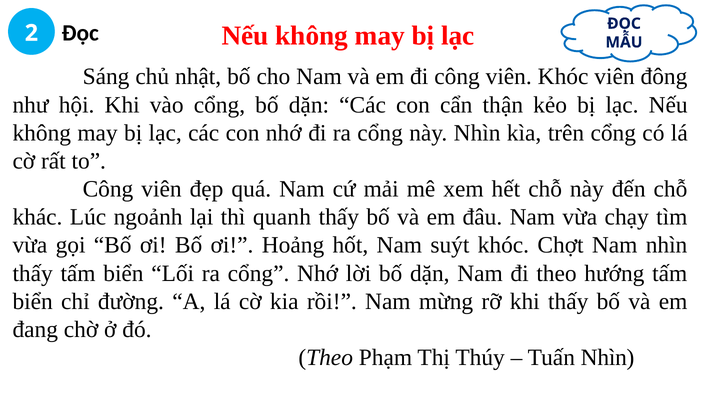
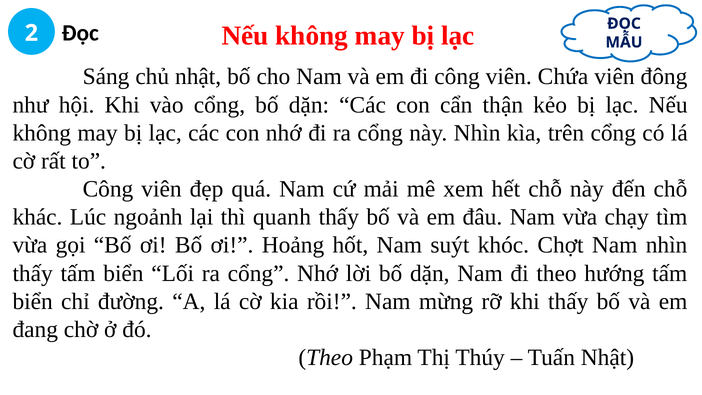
viên Khóc: Khóc -> Chứa (563, 77)
Tuấn Nhìn: Nhìn -> Nhật (607, 357)
